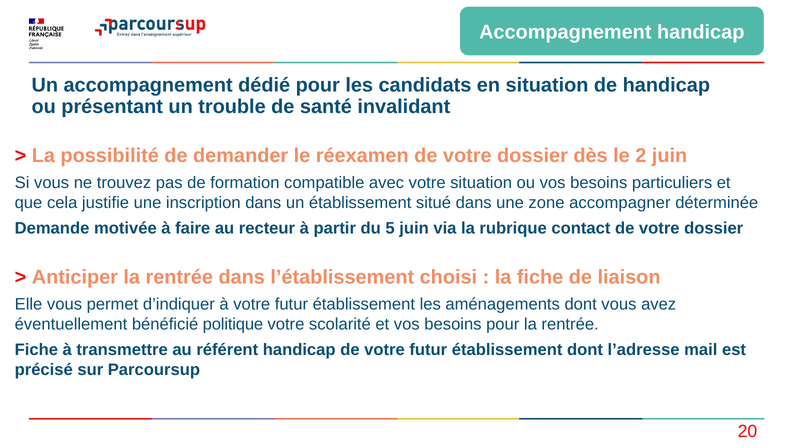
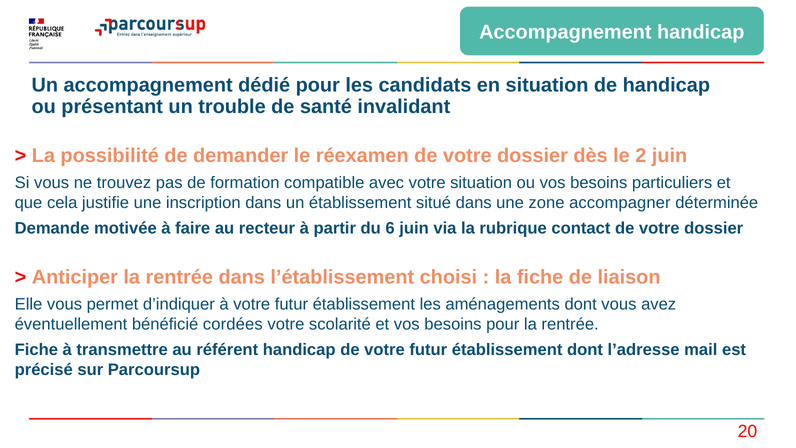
5: 5 -> 6 (390, 228)
politique: politique -> cordées (233, 324)
